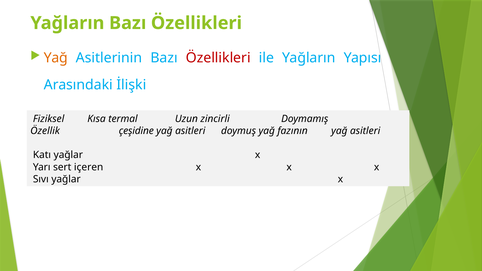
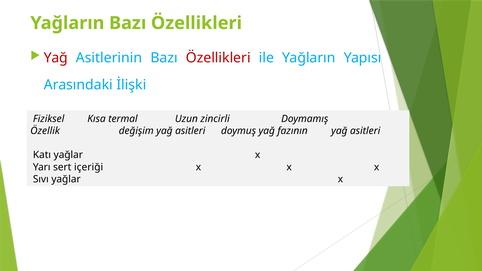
Yağ colour: orange -> red (56, 58)
çeşidine: çeşidine -> değişim (136, 131)
içeren: içeren -> içeriği (89, 167)
